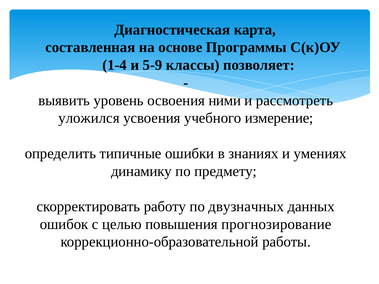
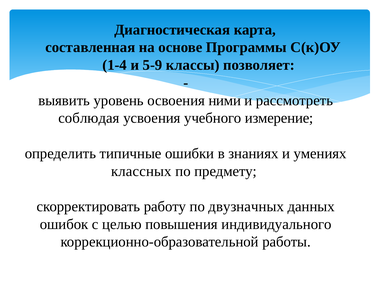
уложился: уложился -> соблюдая (89, 118)
динамику: динамику -> классных (141, 171)
прогнозирование: прогнозирование -> индивидуального (276, 224)
